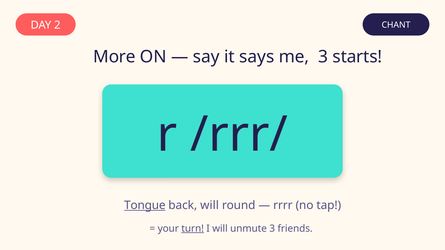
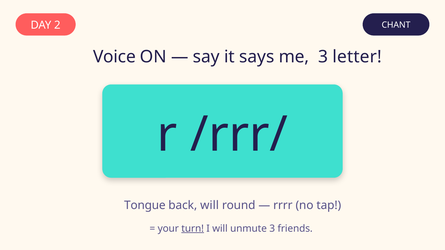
More: More -> Voice (114, 57)
starts: starts -> letter (357, 57)
Tongue underline: present -> none (145, 206)
